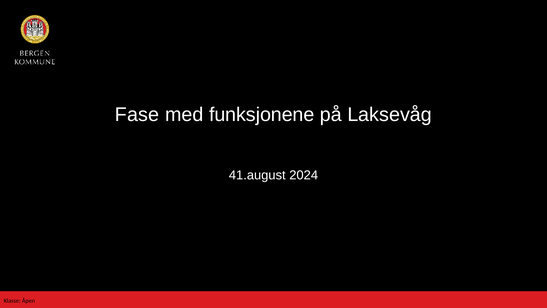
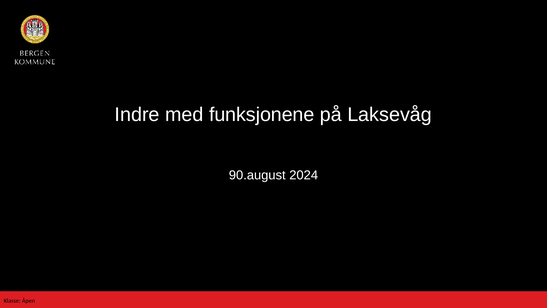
Fase: Fase -> Indre (137, 115)
41.august: 41.august -> 90.august (257, 175)
